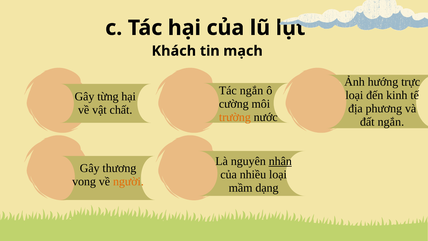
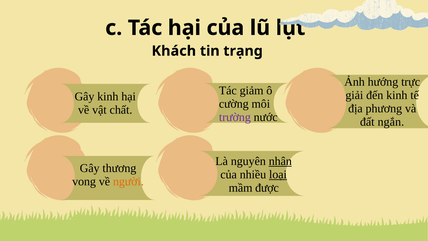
mạch: mạch -> trạng (243, 51)
Tác ngắn: ngắn -> giảm (252, 91)
loại: loại -> giải (354, 95)
Gây từng: từng -> kinh (108, 96)
trường colour: orange -> purple (235, 117)
loại underline: none -> present (278, 174)
dạng: dạng -> được (267, 188)
